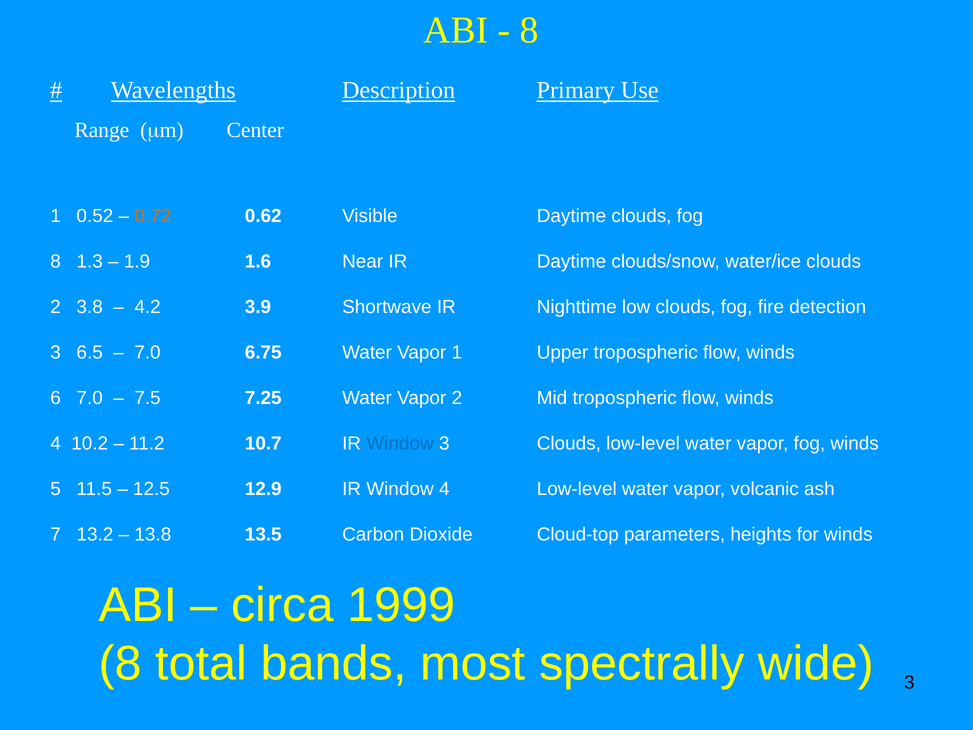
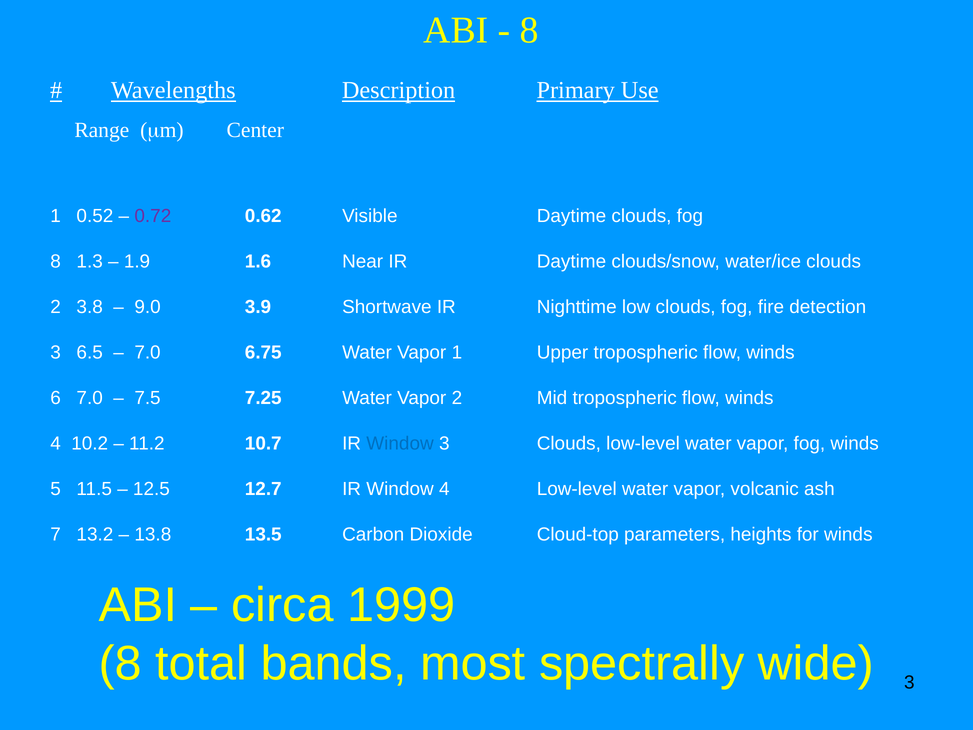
0.72 colour: orange -> purple (153, 216)
4.2: 4.2 -> 9.0 (148, 307)
12.9: 12.9 -> 12.7 (263, 489)
